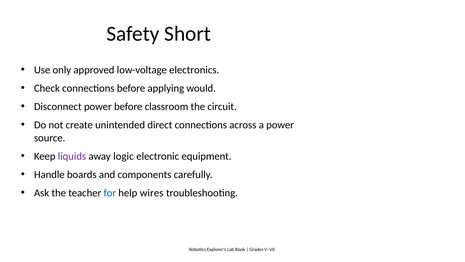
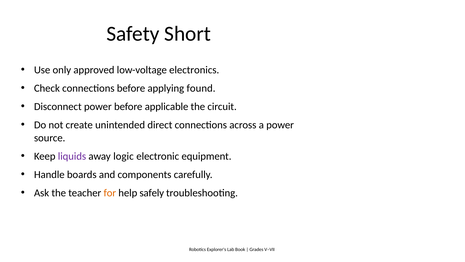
would: would -> found (201, 88)
classroom: classroom -> applicable (167, 107)
for colour: blue -> orange (110, 193)
wires: wires -> safely (152, 193)
